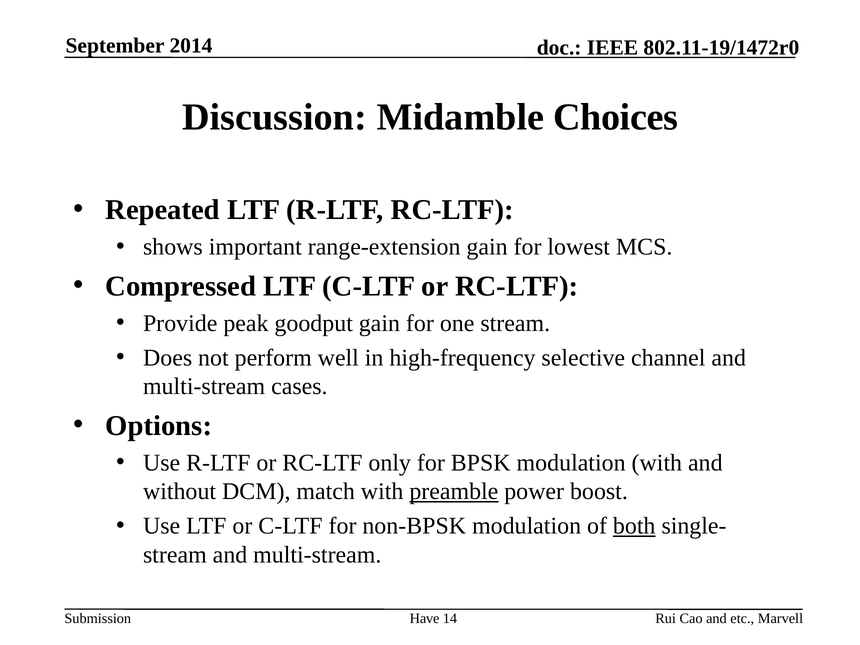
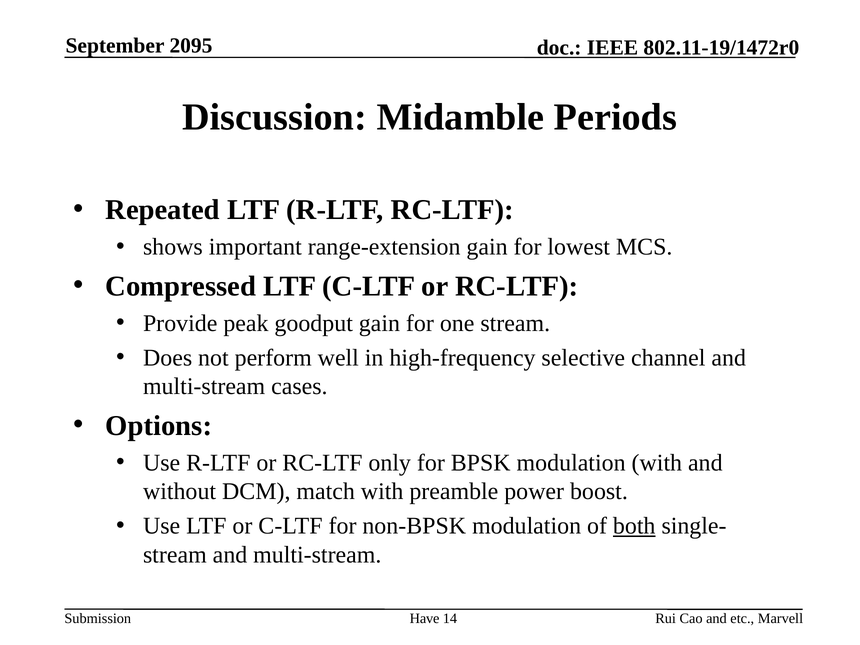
2014: 2014 -> 2095 (191, 46)
Choices: Choices -> Periods (615, 117)
preamble underline: present -> none (454, 491)
